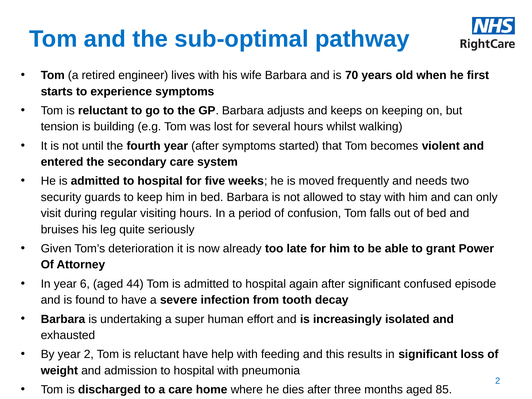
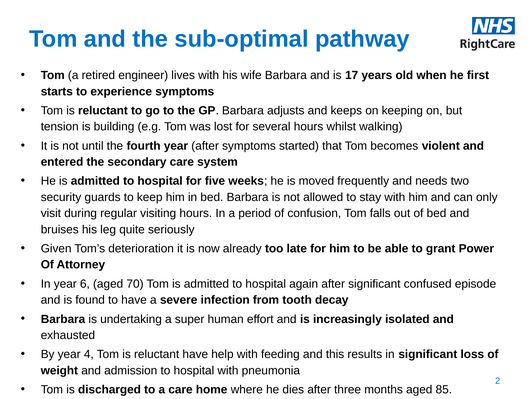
70: 70 -> 17 (352, 75)
44: 44 -> 70 (135, 284)
year 2: 2 -> 4 (89, 354)
